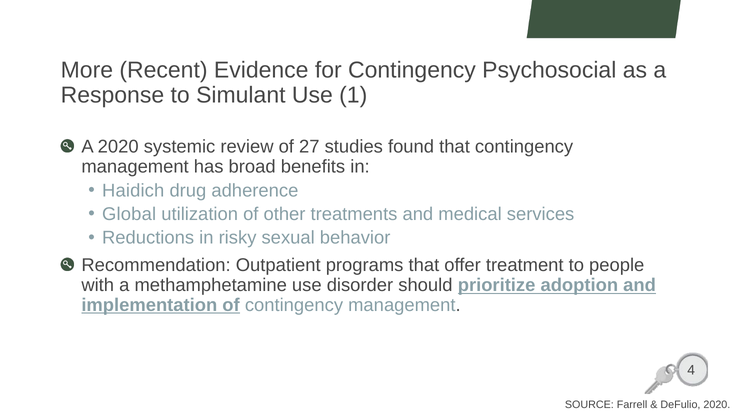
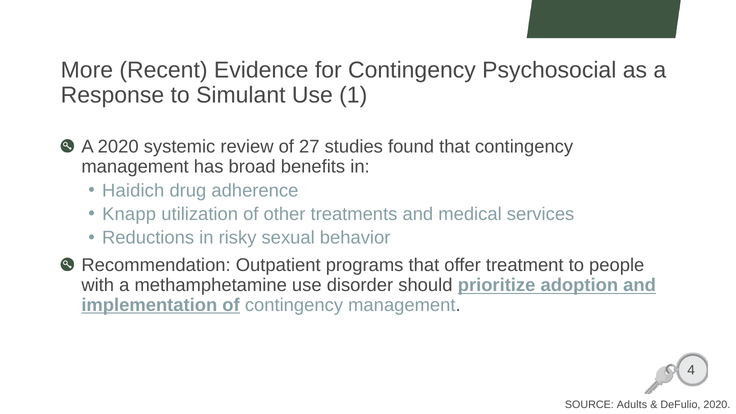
Global: Global -> Knapp (129, 214)
Farrell: Farrell -> Adults (632, 404)
